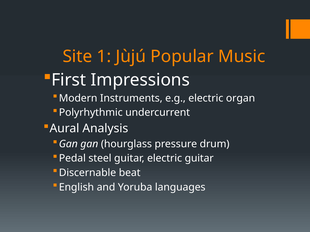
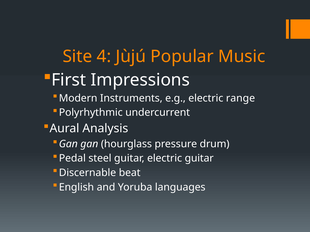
1: 1 -> 4 (104, 56)
organ: organ -> range (240, 98)
